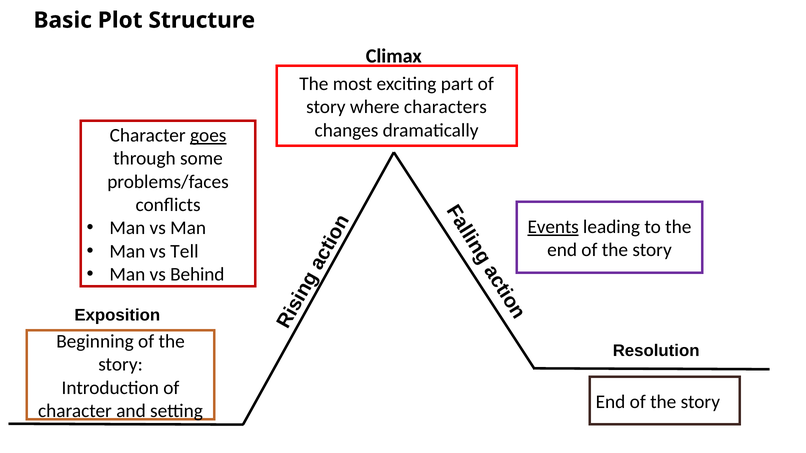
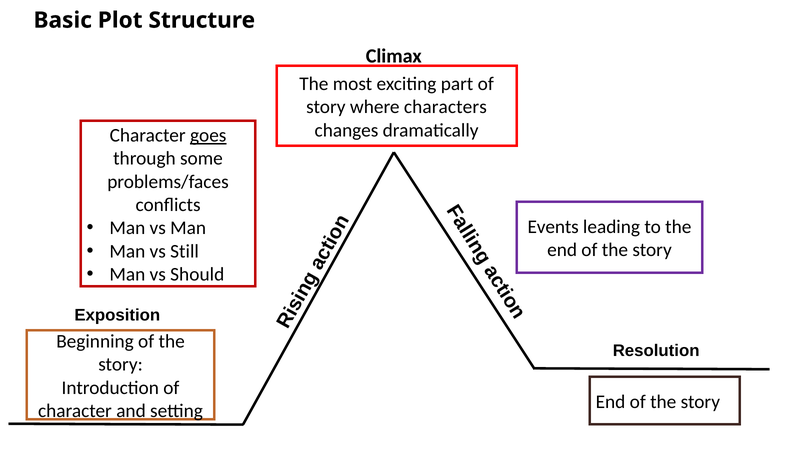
Events underline: present -> none (553, 227)
Tell: Tell -> Still (185, 251)
Behind: Behind -> Should (197, 275)
